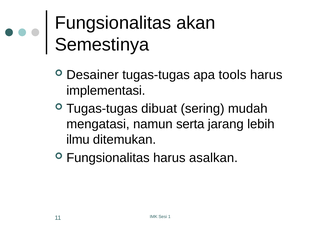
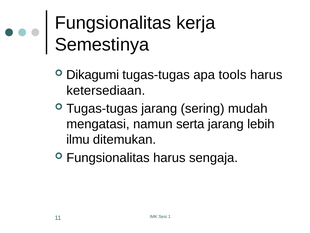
akan: akan -> kerja (196, 23)
Desainer: Desainer -> Dikagumi (93, 75)
implementasi: implementasi -> ketersediaan (106, 90)
Tugas-tugas dibuat: dibuat -> jarang (159, 108)
asalkan: asalkan -> sengaja (213, 157)
